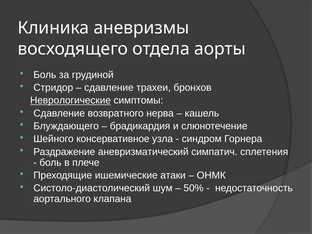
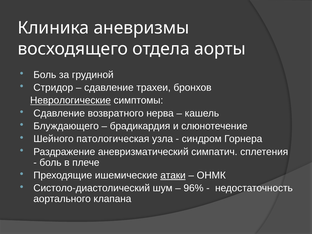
консервативное: консервативное -> патологическая (113, 139)
атаки underline: none -> present (173, 175)
50%: 50% -> 96% (194, 188)
